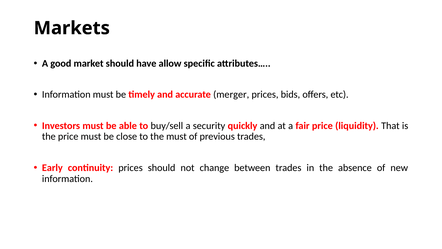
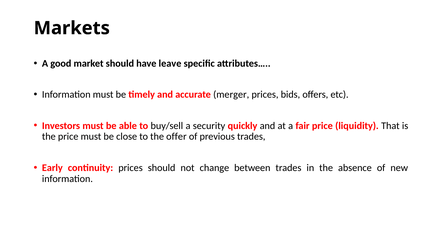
allow: allow -> leave (170, 63)
the must: must -> offer (176, 136)
